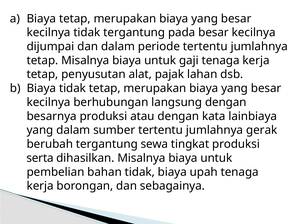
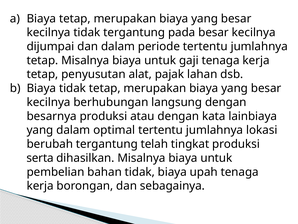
sumber: sumber -> optimal (114, 130)
gerak: gerak -> lokasi (262, 130)
sewa: sewa -> telah (154, 144)
